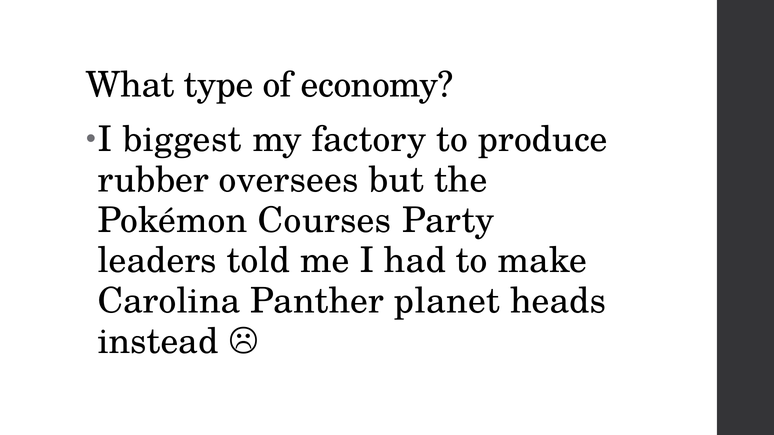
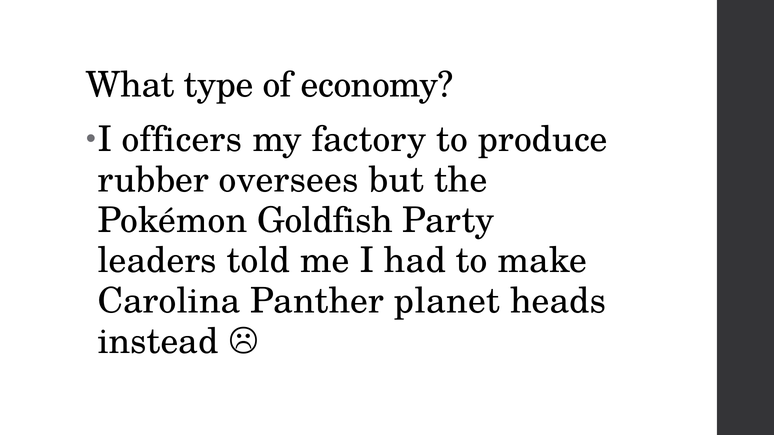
biggest: biggest -> officers (182, 140)
Courses: Courses -> Goldfish (325, 220)
